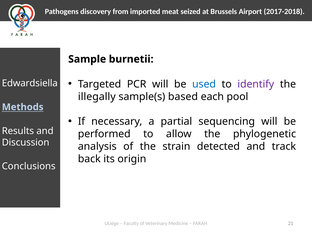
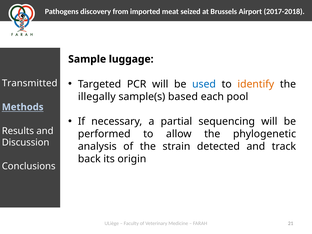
burnetii: burnetii -> luggage (131, 59)
identify colour: purple -> orange (256, 84)
Edwardsiella: Edwardsiella -> Transmitted (30, 83)
